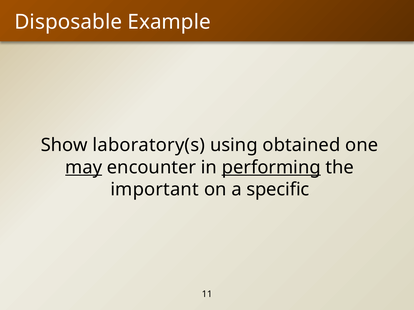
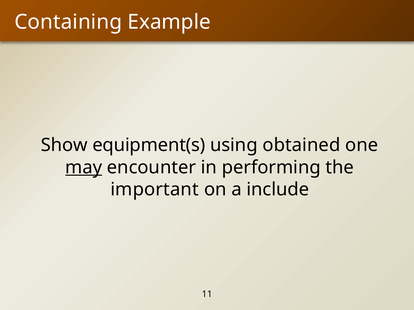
Disposable: Disposable -> Containing (68, 22)
laboratory(s: laboratory(s -> equipment(s (149, 145)
performing underline: present -> none (271, 168)
specific: specific -> include (278, 190)
